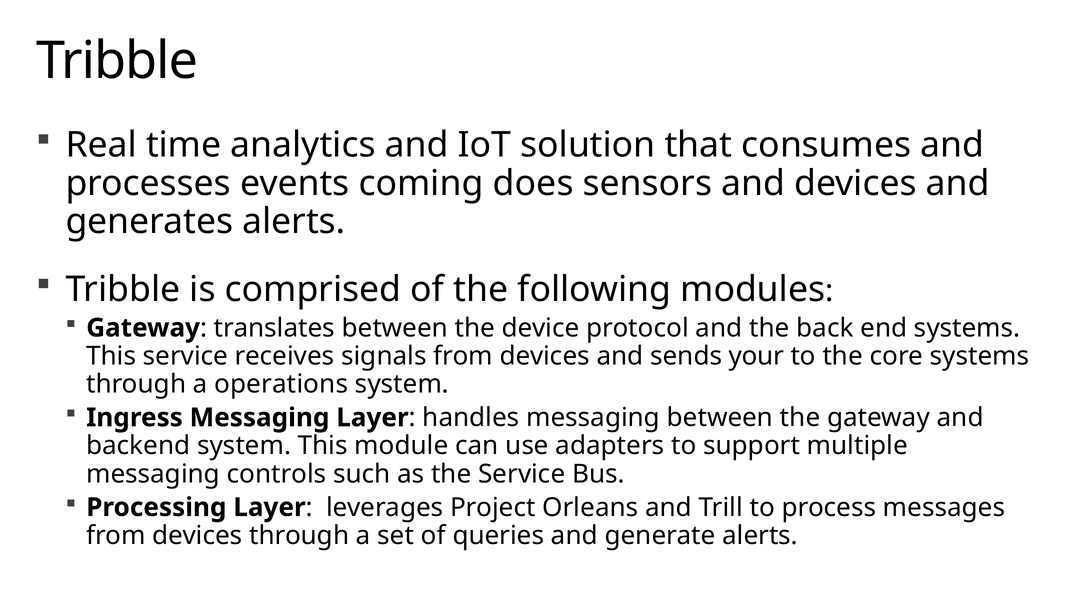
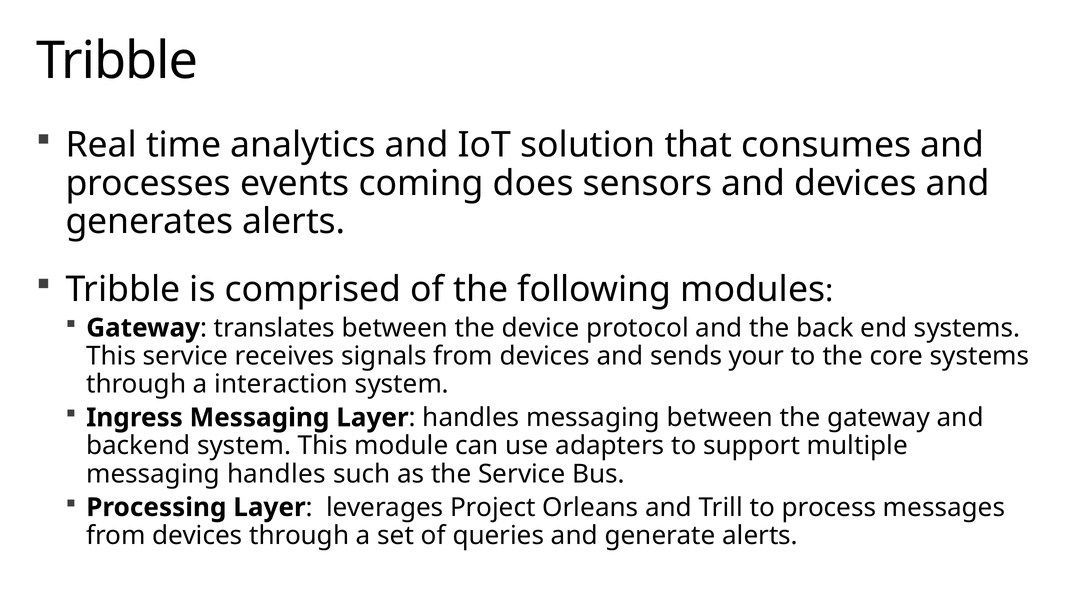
operations: operations -> interaction (281, 385)
messaging controls: controls -> handles (276, 474)
